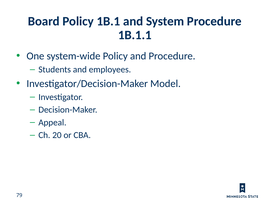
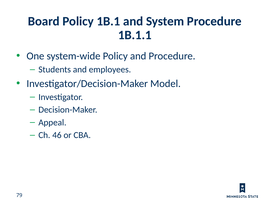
20: 20 -> 46 (57, 135)
